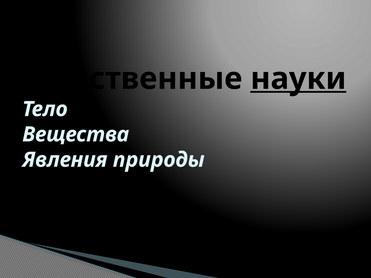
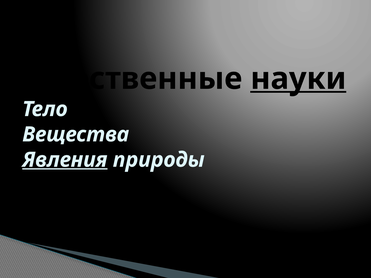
Явления underline: none -> present (65, 160)
